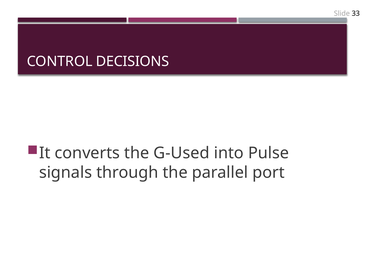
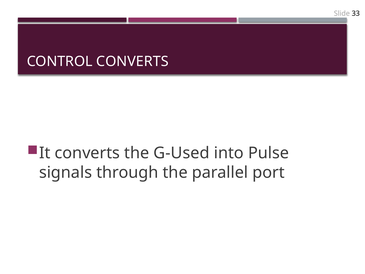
CONTROL DECISIONS: DECISIONS -> CONVERTS (132, 61)
